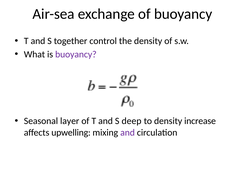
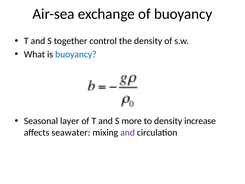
buoyancy colour: purple -> blue (76, 54)
deep: deep -> more (132, 121)
upwelling: upwelling -> seawater (71, 132)
